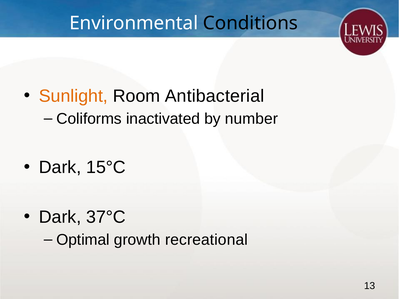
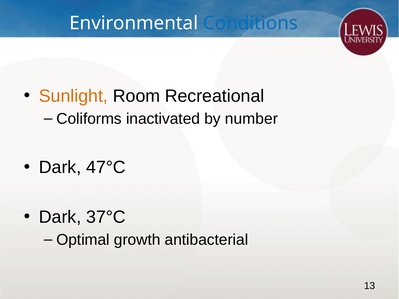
Conditions colour: black -> blue (250, 23)
Antibacterial: Antibacterial -> Recreational (215, 96)
15°C: 15°C -> 47°C (106, 167)
recreational: recreational -> antibacterial (206, 240)
